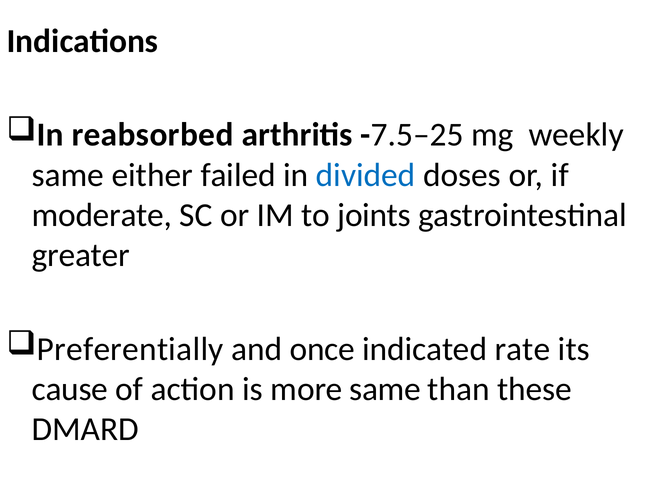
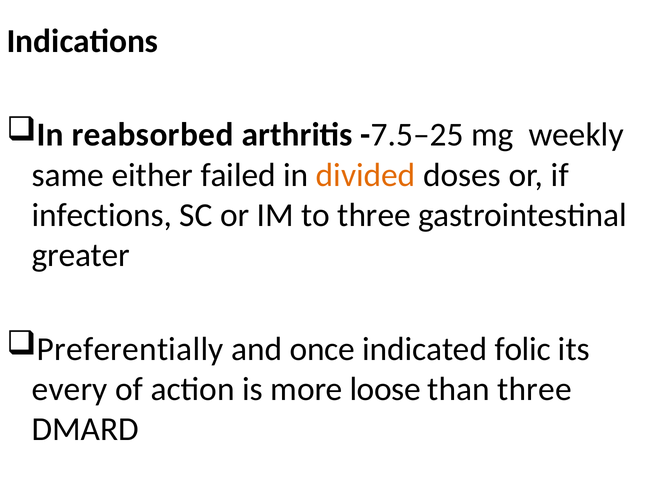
divided colour: blue -> orange (366, 175)
moderate: moderate -> infections (102, 215)
to joints: joints -> three (374, 215)
rate: rate -> folic (523, 349)
cause: cause -> every (70, 389)
more same: same -> loose (385, 389)
than these: these -> three (535, 389)
